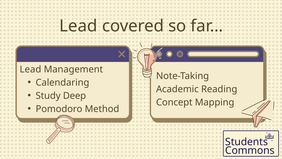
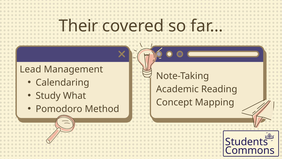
Lead: Lead -> Their (79, 26)
Deep: Deep -> What (75, 96)
